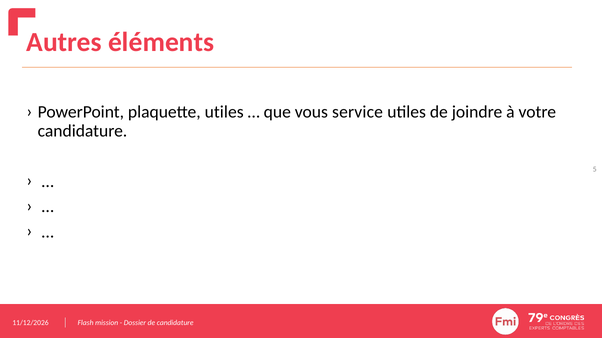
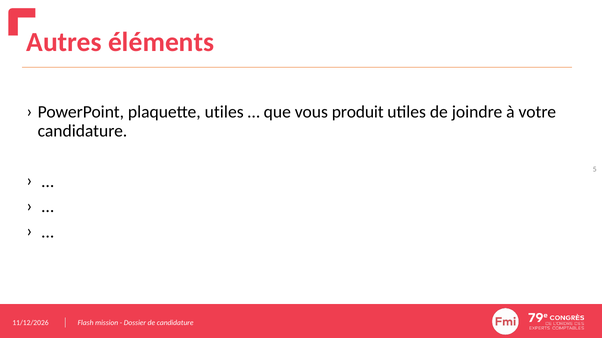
service: service -> produit (358, 112)
